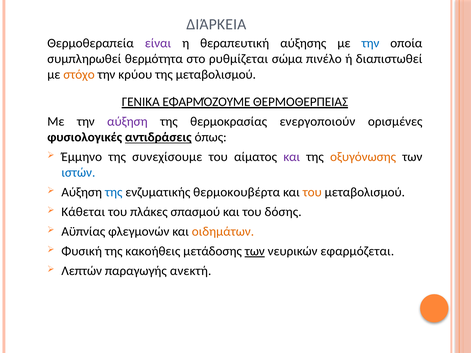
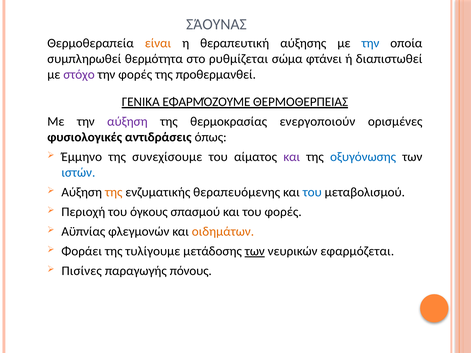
ΔΙΆΡΚΕΙΑ: ΔΙΆΡΚΕΙΑ -> ΣΆΟΥΝΑΣ (216, 24)
είναι colour: purple -> orange (158, 43)
πινέλο: πινέλο -> φτάνει (324, 59)
στόχο colour: orange -> purple (79, 75)
την κρύου: κρύου -> φορές (135, 75)
της μεταβολισμού: μεταβολισμού -> προθερμανθεί (216, 75)
αντιδράσεις underline: present -> none (158, 137)
οξυγόνωσης colour: orange -> blue (363, 157)
της colour: blue -> orange (114, 192)
θερμοκουβέρτα: θερμοκουβέρτα -> θεραπευόμενης (237, 192)
του colour: orange -> blue (312, 192)
Κάθεται: Κάθεται -> Περιοχή (83, 212)
πλάκες: πλάκες -> όγκους (149, 212)
του δόσης: δόσης -> φορές (283, 212)
Φυσική: Φυσική -> Φοράει (82, 251)
κακοήθεις: κακοήθεις -> τυλίγουμε (153, 251)
Λεπτών: Λεπτών -> Πισίνες (82, 271)
ανεκτή: ανεκτή -> πόνους (191, 271)
